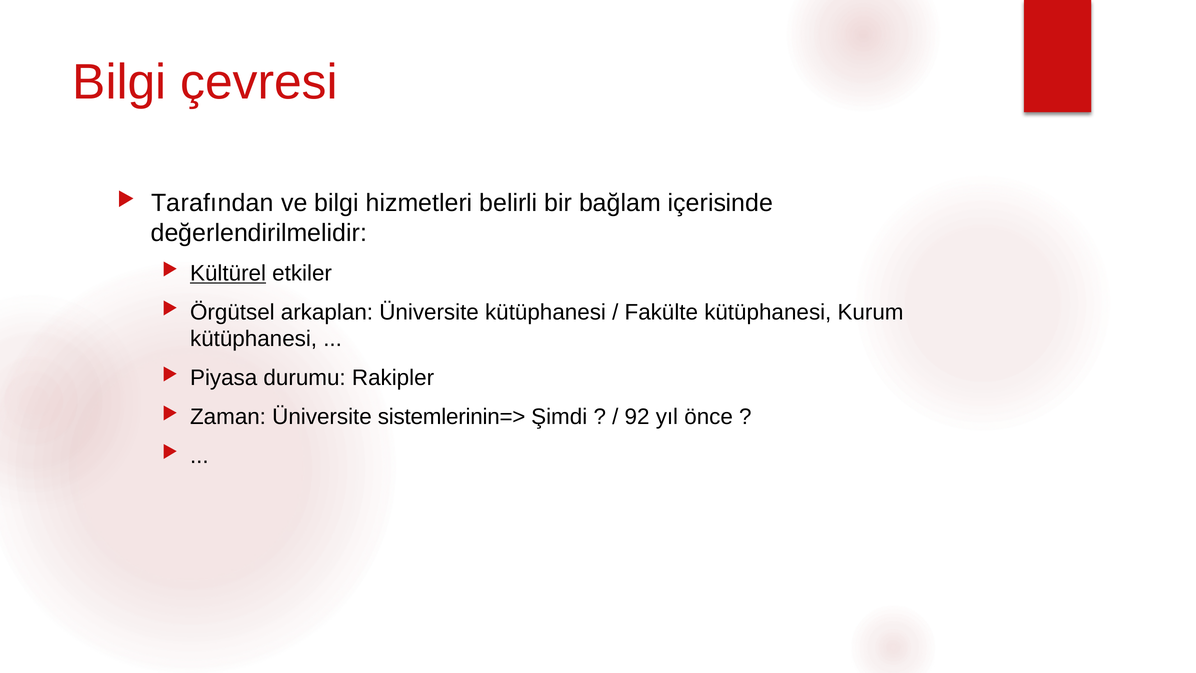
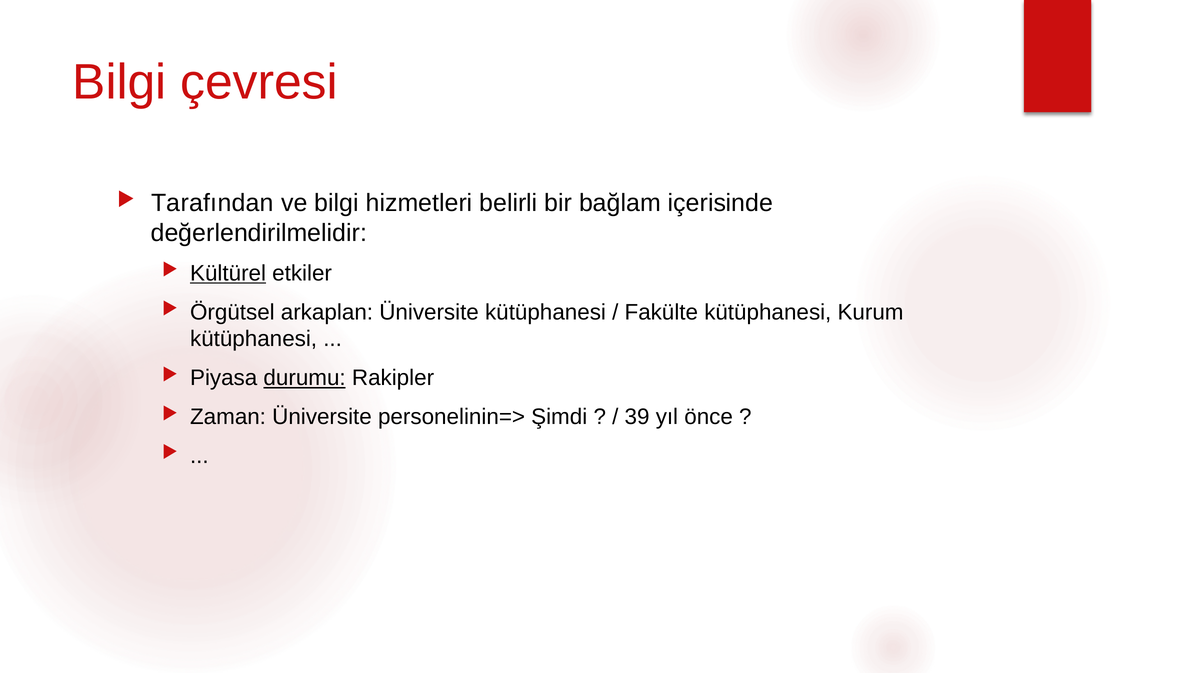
durumu underline: none -> present (305, 378)
sistemlerinin=>: sistemlerinin=> -> personelinin=> (452, 417)
92: 92 -> 39 (637, 417)
